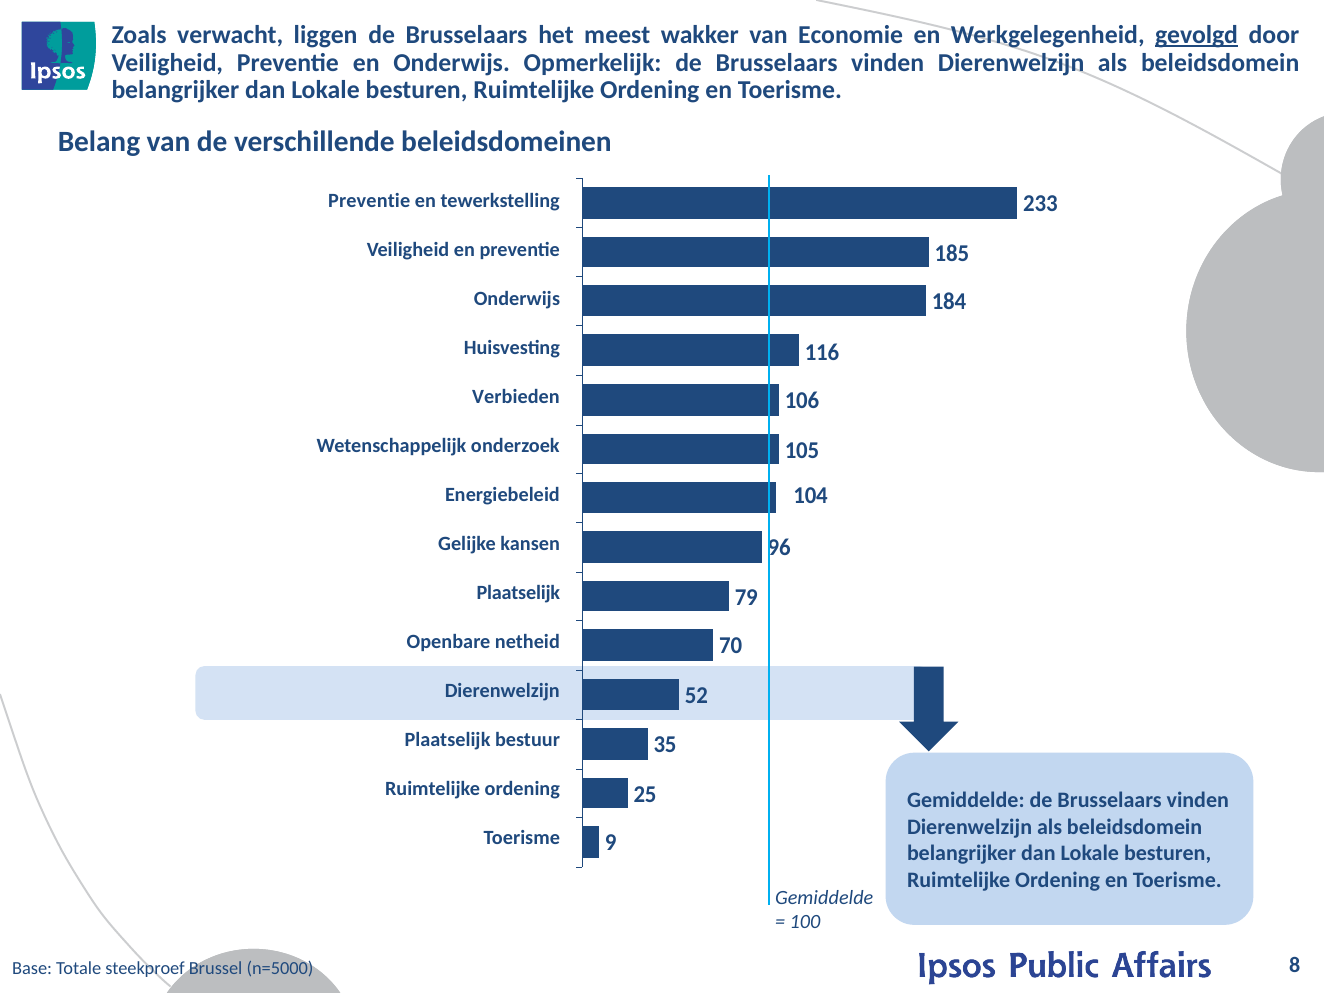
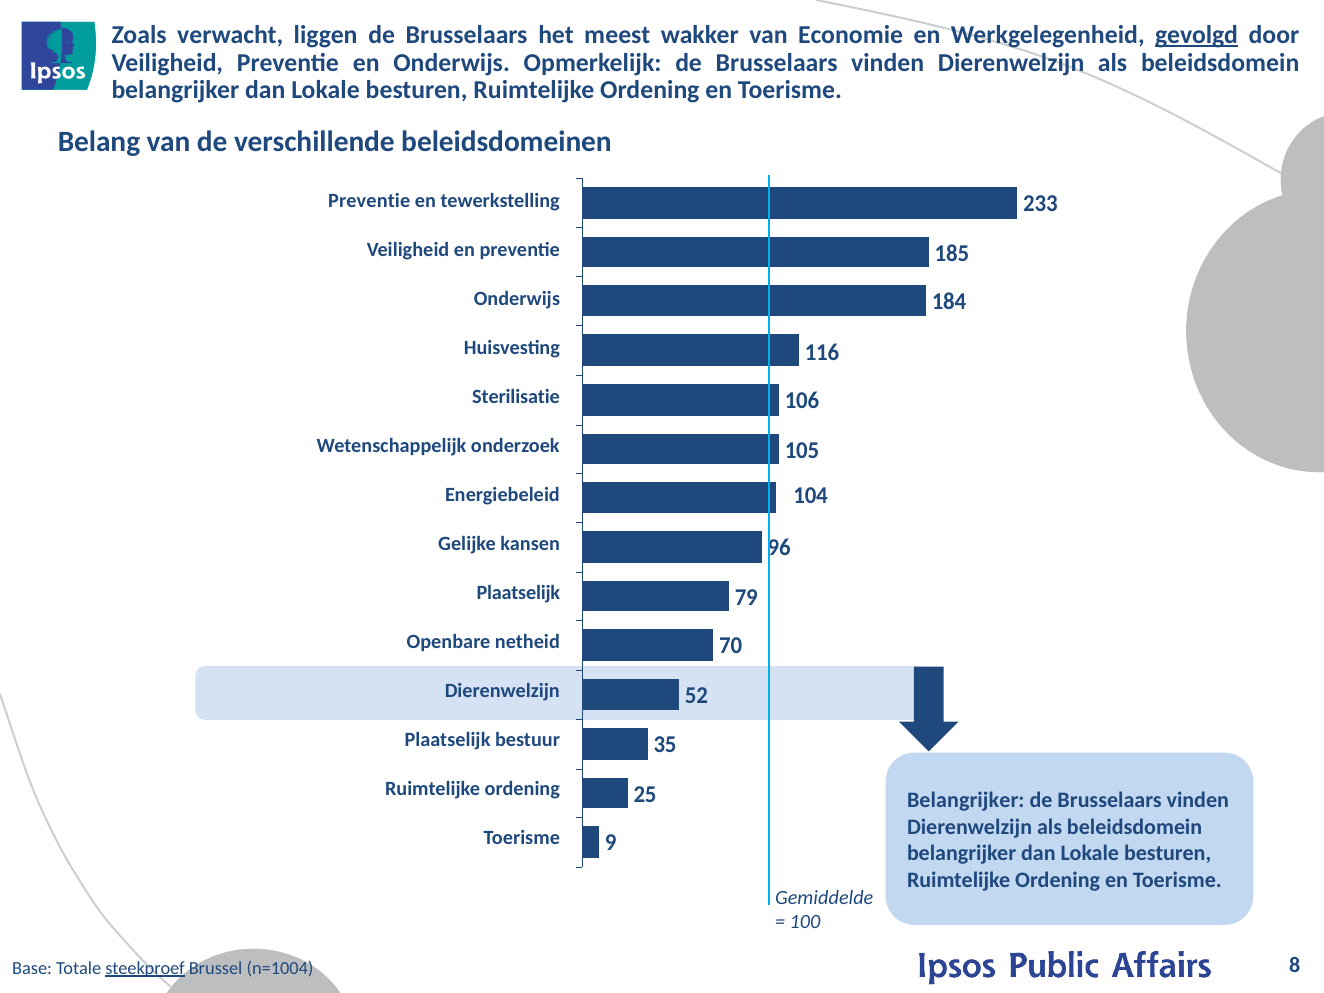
Verbieden: Verbieden -> Sterilisatie (516, 397)
Gemiddelde: Gemiddelde -> Belangrijker (966, 801)
steekproef underline: none -> present (145, 968)
n=5000: n=5000 -> n=1004 (280, 968)
